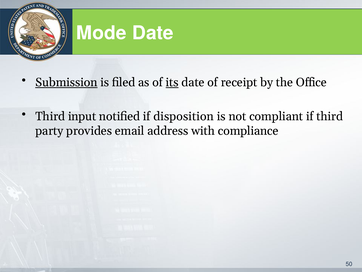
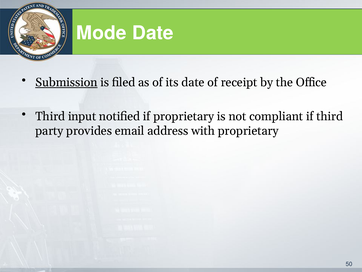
its underline: present -> none (172, 82)
if disposition: disposition -> proprietary (184, 116)
with compliance: compliance -> proprietary (248, 131)
